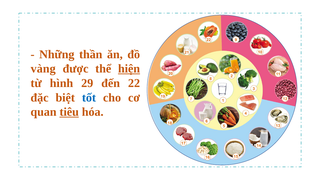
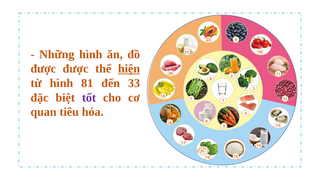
Những thần: thần -> hình (91, 54)
vàng: vàng -> được (43, 69)
29: 29 -> 81 (87, 83)
22: 22 -> 33 (134, 83)
tốt colour: blue -> purple (89, 98)
tiêu underline: present -> none (69, 112)
